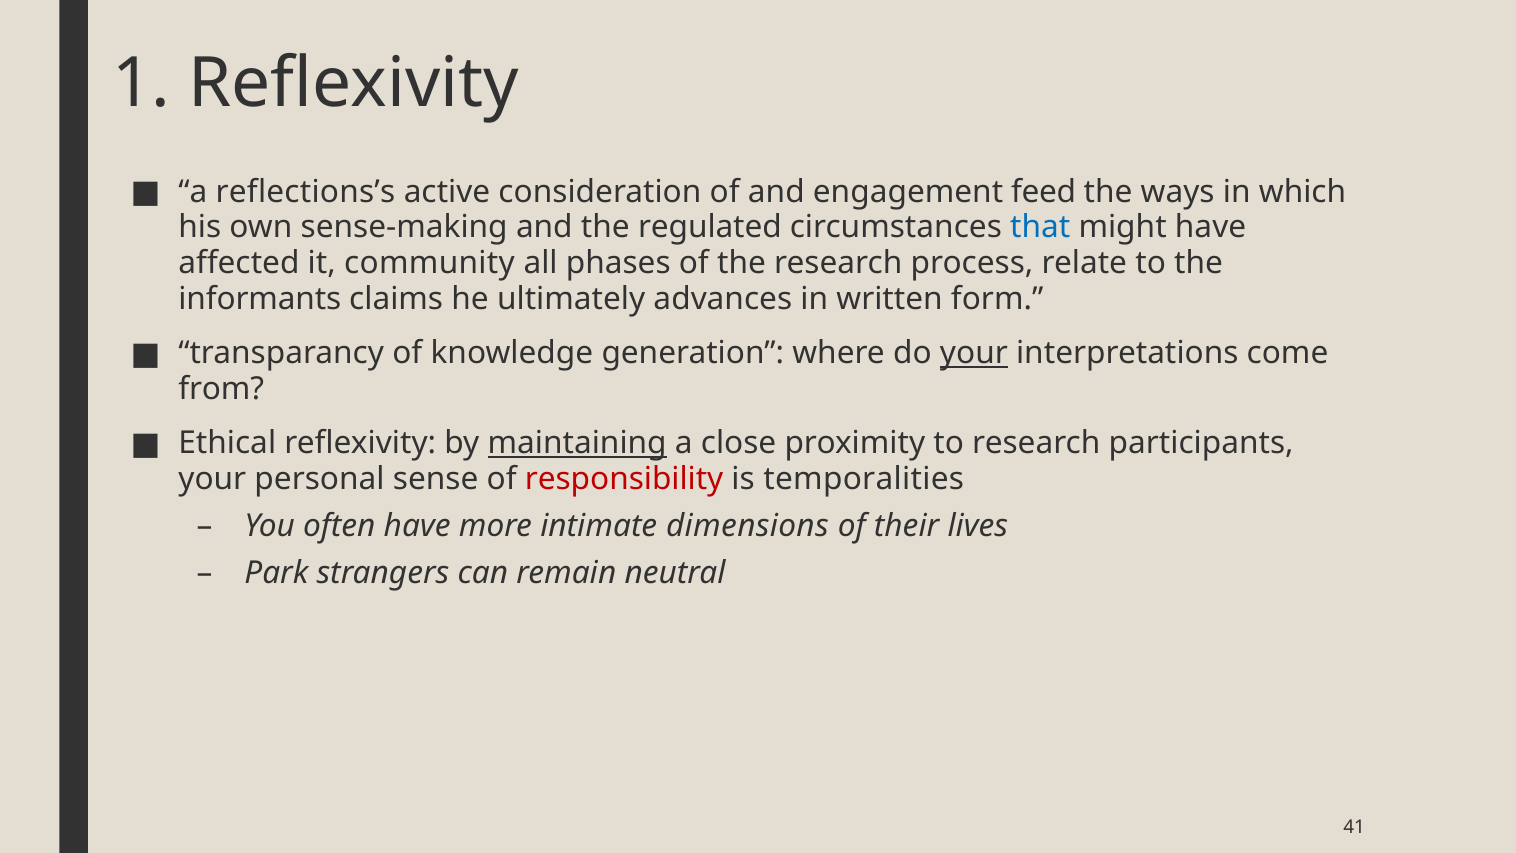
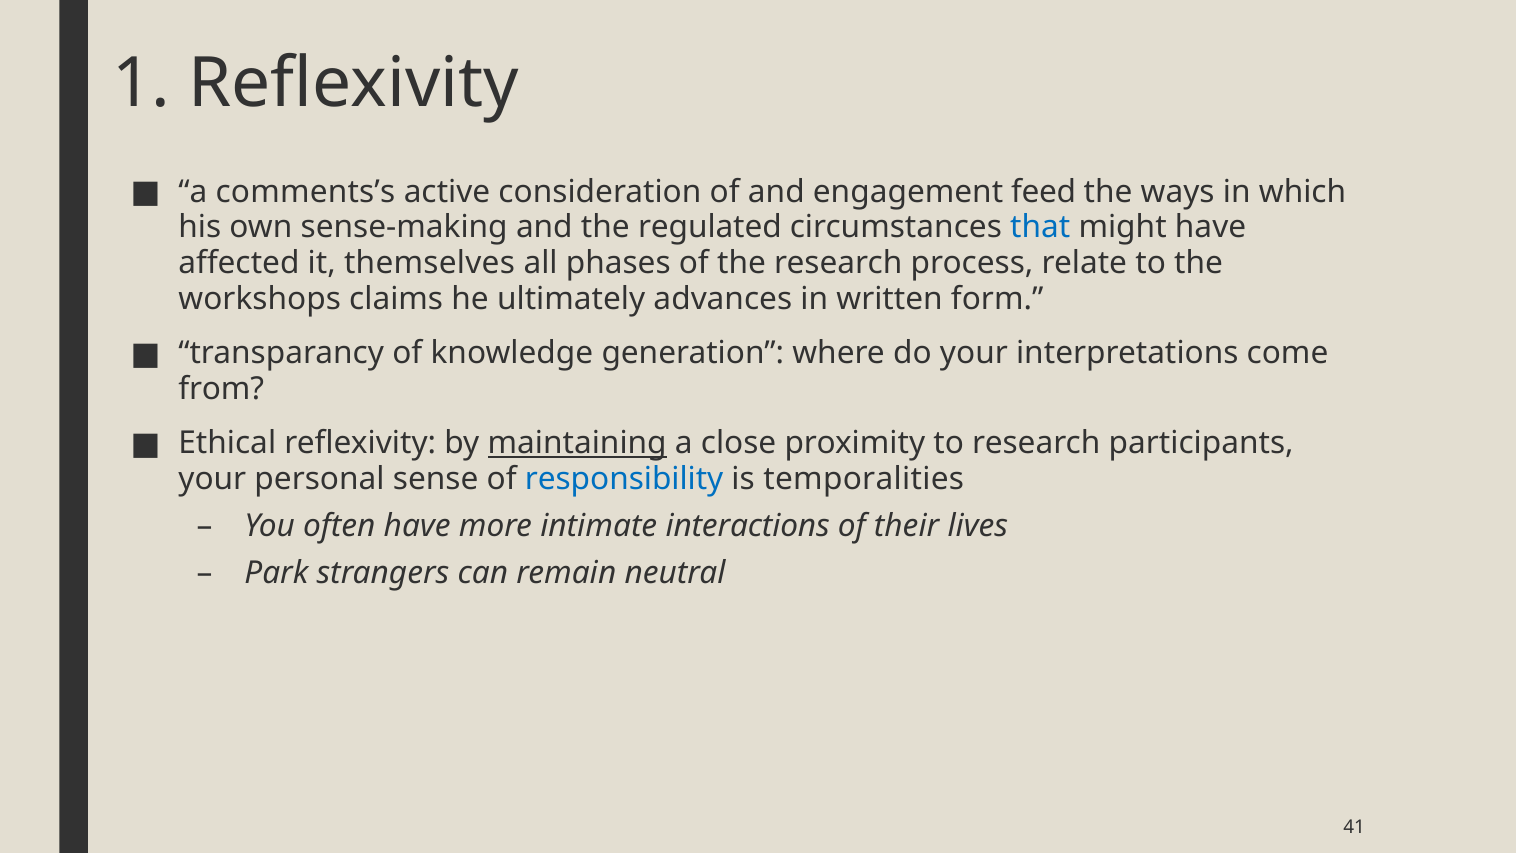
reflections’s: reflections’s -> comments’s (305, 192)
community: community -> themselves (429, 263)
informants: informants -> workshops (260, 299)
your underline: present -> none (974, 353)
responsibility colour: red -> blue (624, 479)
dimensions: dimensions -> interactions (748, 526)
